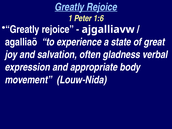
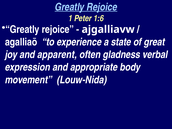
salvation: salvation -> apparent (57, 55)
